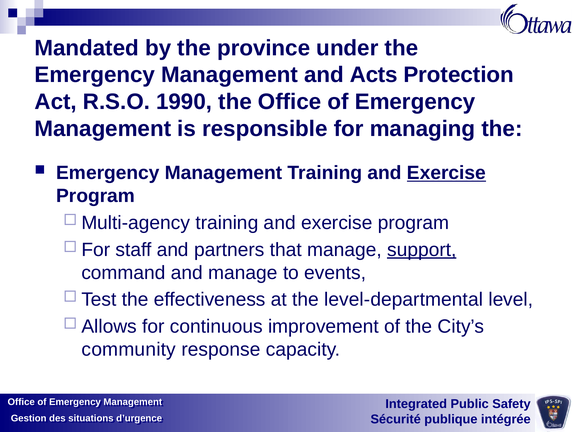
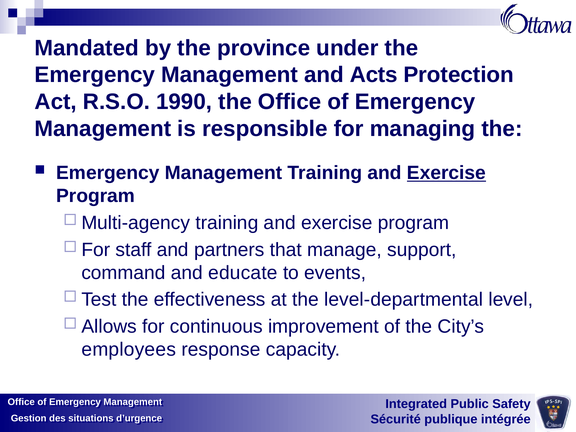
support underline: present -> none (422, 250)
and manage: manage -> educate (243, 273)
community: community -> employees (129, 350)
